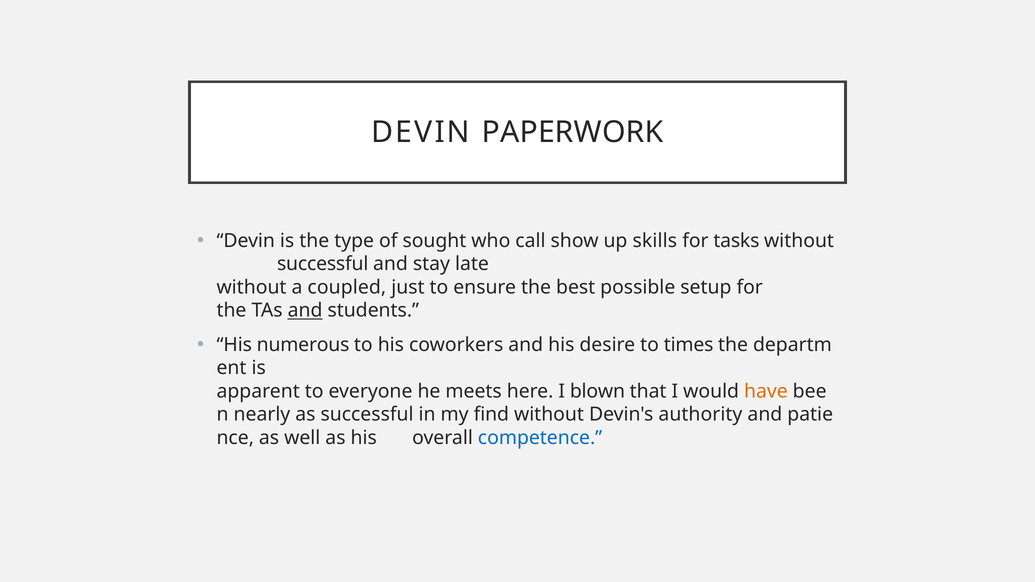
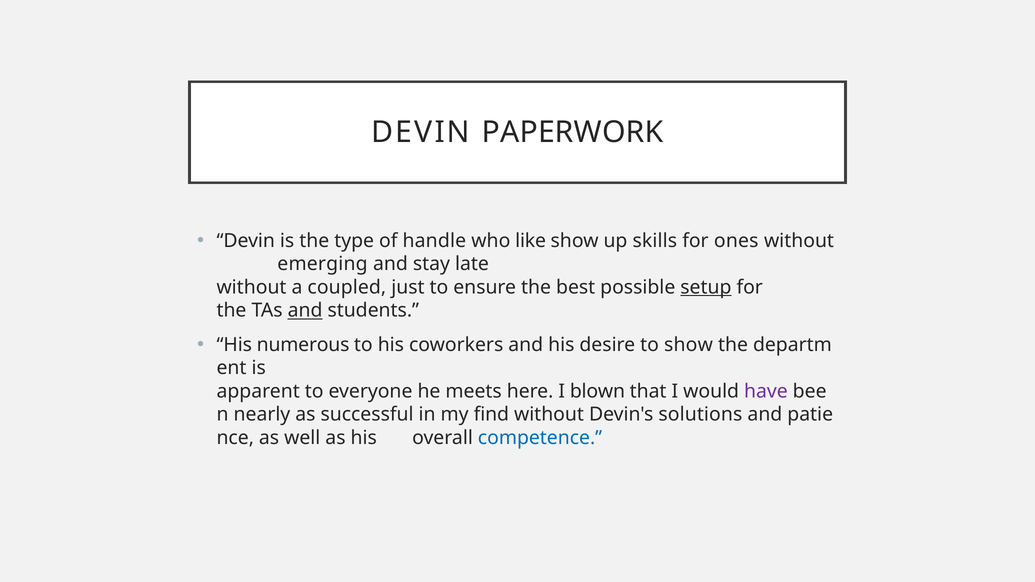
sought: sought -> handle (434, 241)
call: call -> like (531, 241)
tasks: tasks -> ones (736, 241)
successful: successful -> emerging (323, 264)
setup underline: none -> present (706, 287)
to times: times -> show (688, 345)
have colour: orange -> purple (766, 391)
authority: authority -> solutions (700, 415)
